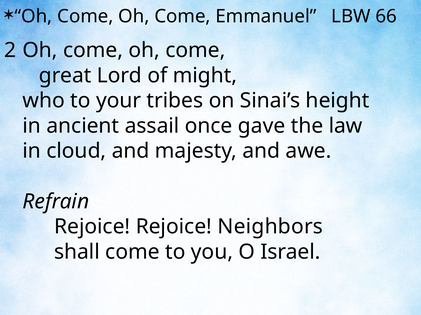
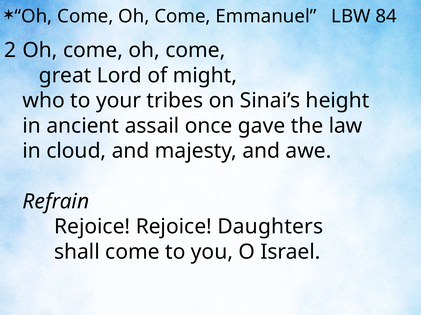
66: 66 -> 84 (386, 16)
Neighbors: Neighbors -> Daughters (270, 227)
